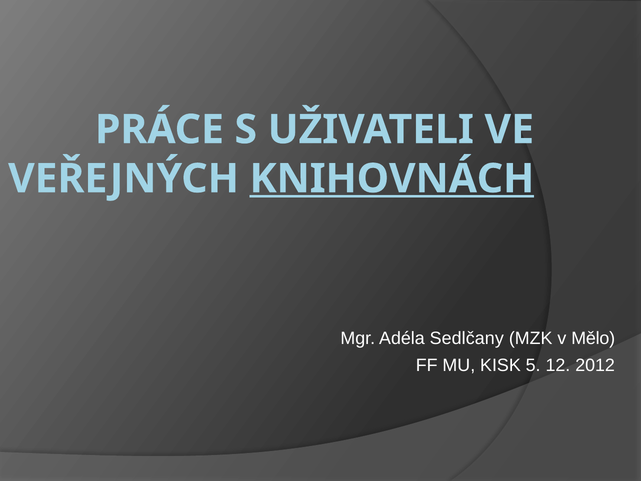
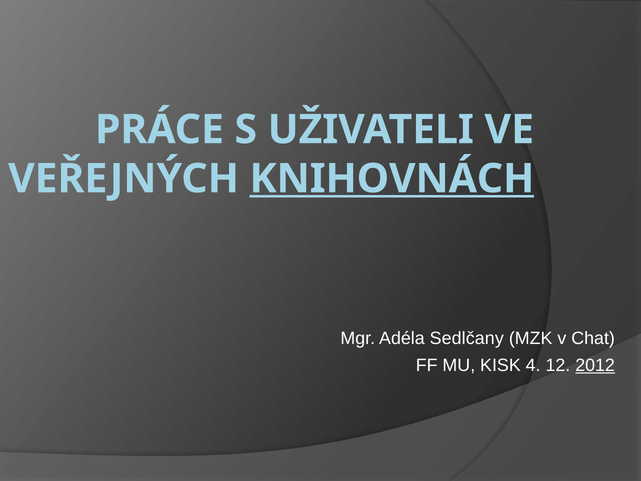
Mělo: Mělo -> Chat (593, 338)
5: 5 -> 4 (533, 365)
2012 underline: none -> present (595, 365)
